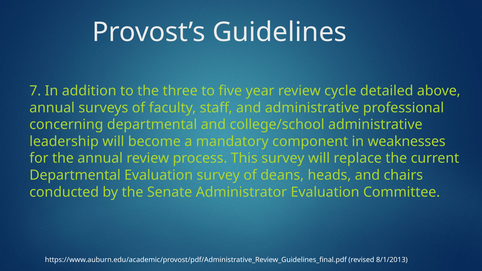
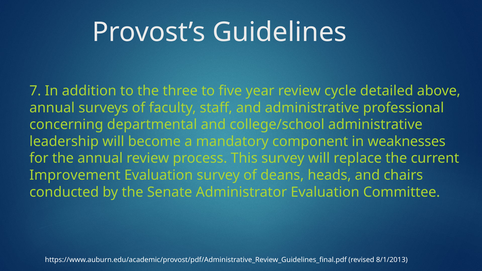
Departmental: Departmental -> Improvement (75, 175)
